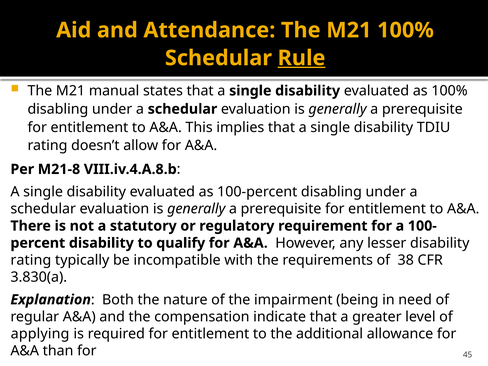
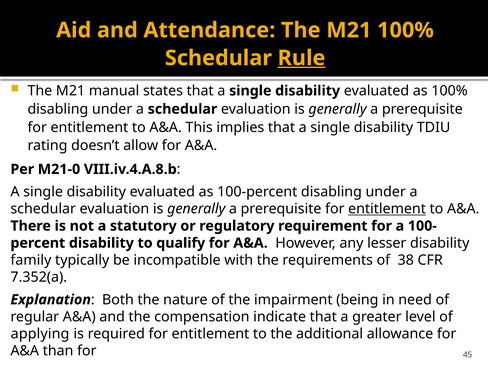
M21-8: M21-8 -> M21-0 (59, 169)
entitlement underline: none -> present (387, 209)
rating: rating -> family (31, 260)
3.830(a: 3.830(a -> 7.352(a (39, 277)
